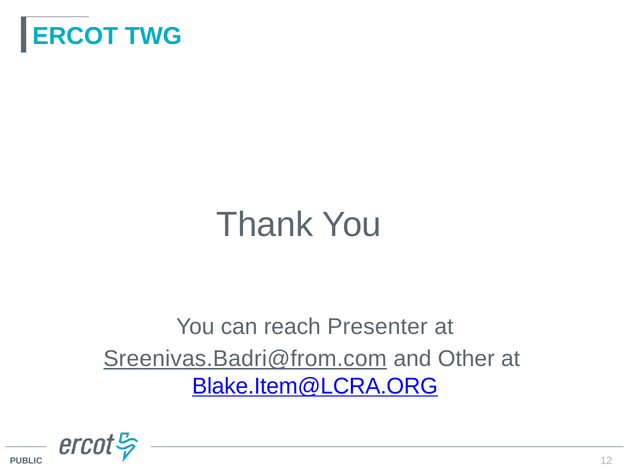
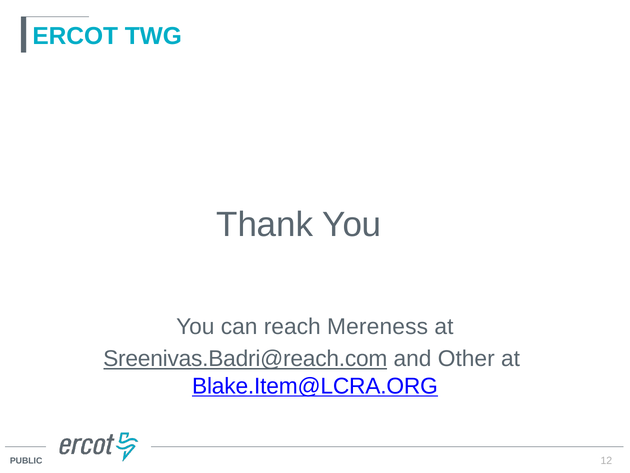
Presenter: Presenter -> Mereness (378, 327)
Sreenivas.Badri@from.com: Sreenivas.Badri@from.com -> Sreenivas.Badri@reach.com (245, 358)
